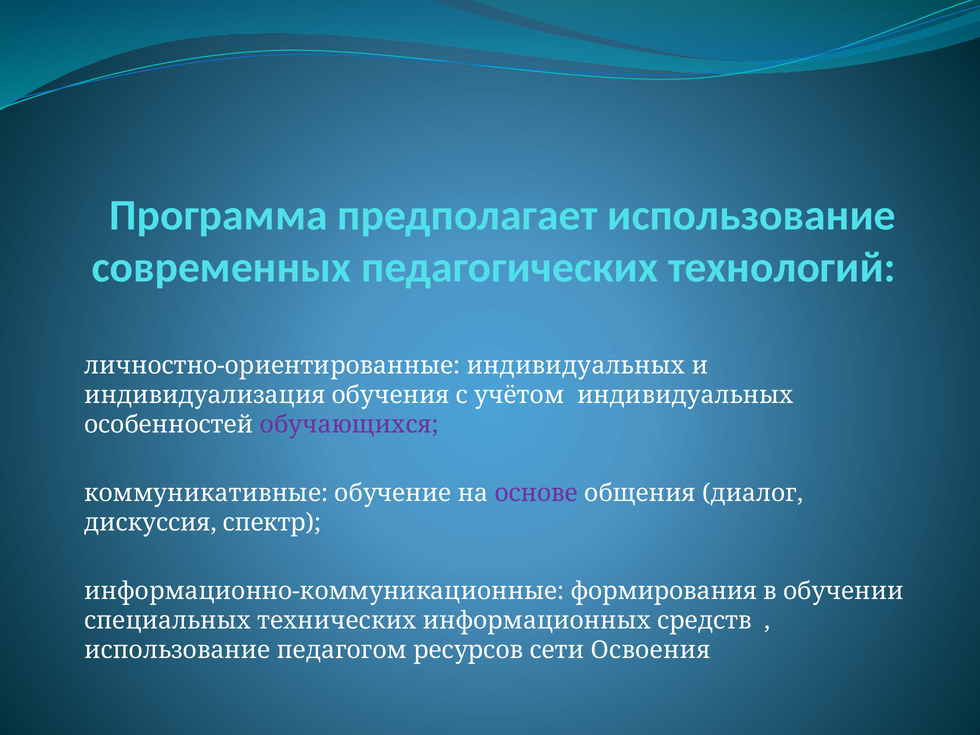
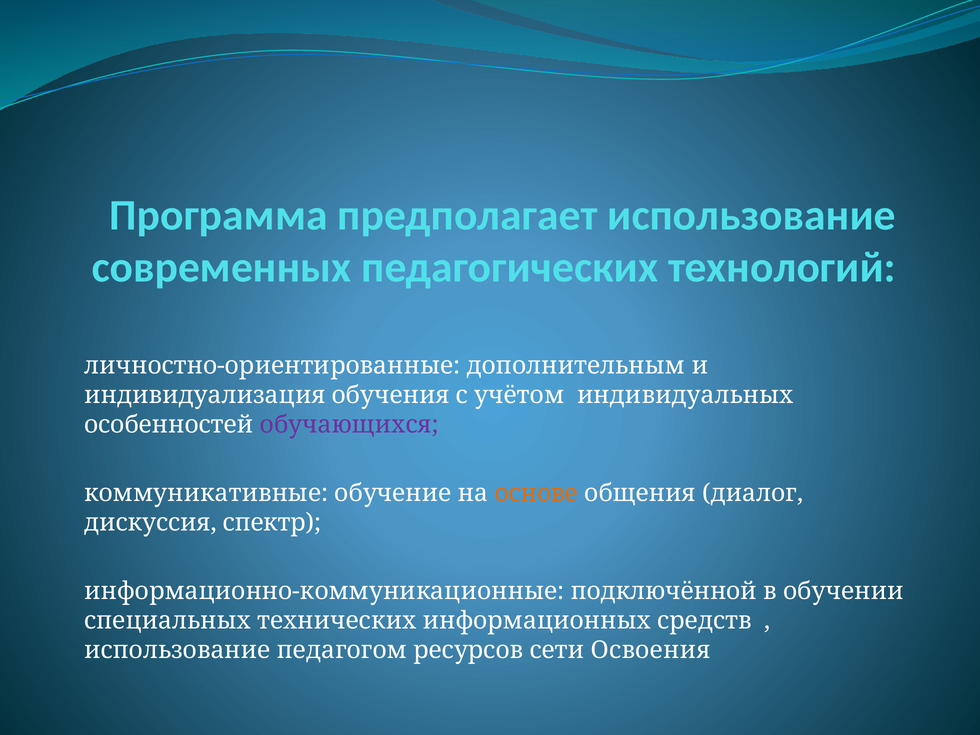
личностно-ориентированные индивидуальных: индивидуальных -> дополнительным (576, 366)
основе colour: purple -> orange (536, 493)
формирования: формирования -> подключённой (664, 591)
